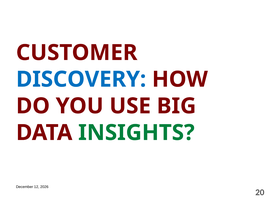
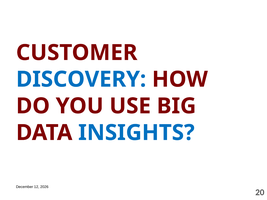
INSIGHTS colour: green -> blue (136, 133)
